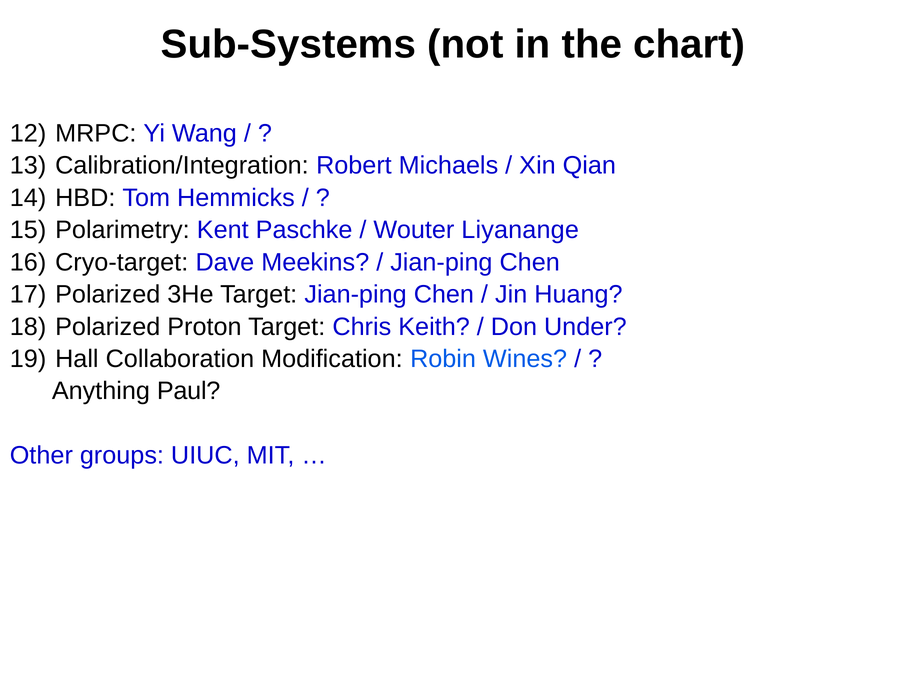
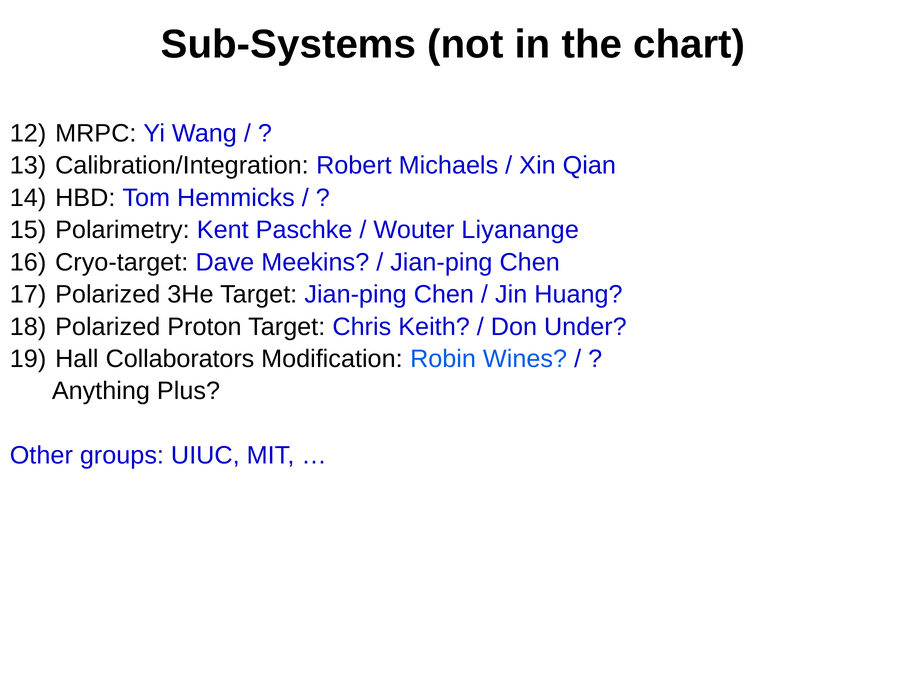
Collaboration: Collaboration -> Collaborators (180, 359)
Paul: Paul -> Plus (189, 391)
